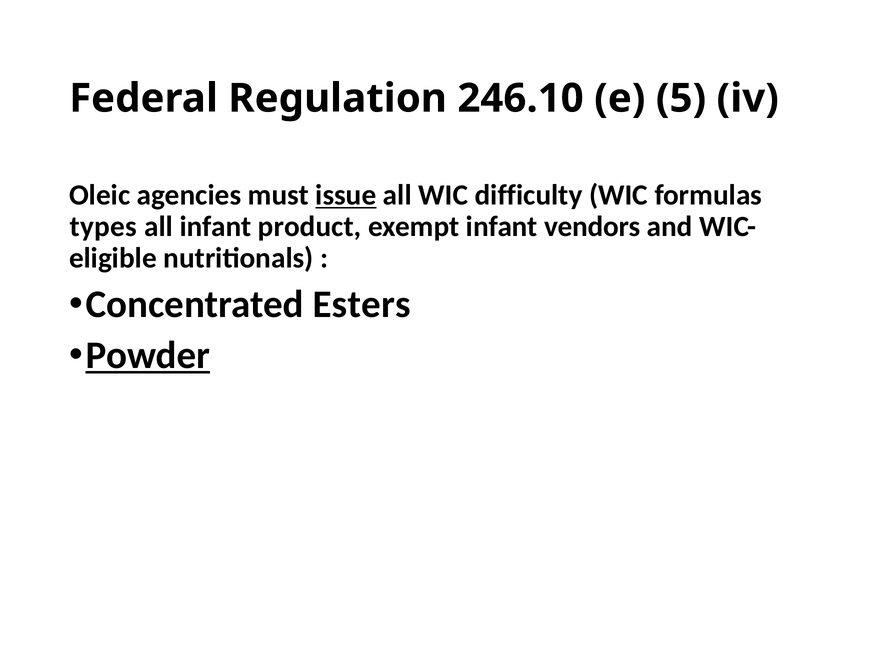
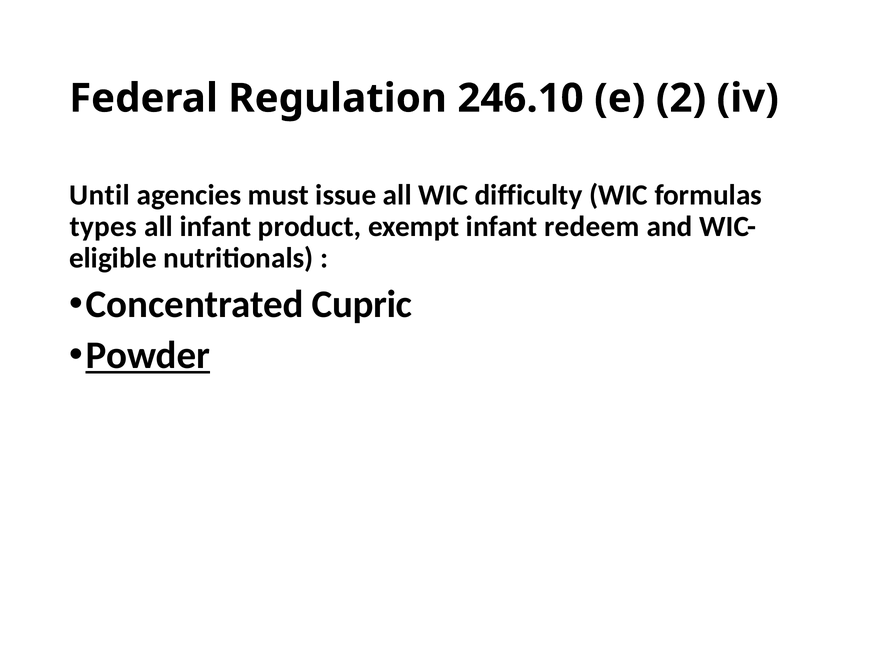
5: 5 -> 2 (681, 98)
Oleic: Oleic -> Until (100, 195)
issue underline: present -> none (346, 195)
vendors: vendors -> redeem (592, 227)
Esters: Esters -> Cupric (362, 304)
